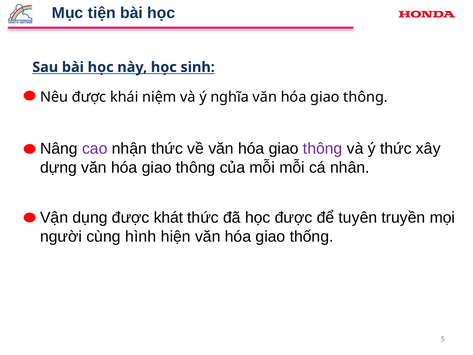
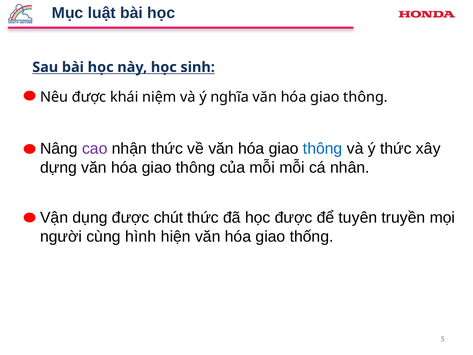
tiện: tiện -> luật (102, 13)
thông colour: purple -> blue (323, 149)
khát: khát -> chút (168, 217)
